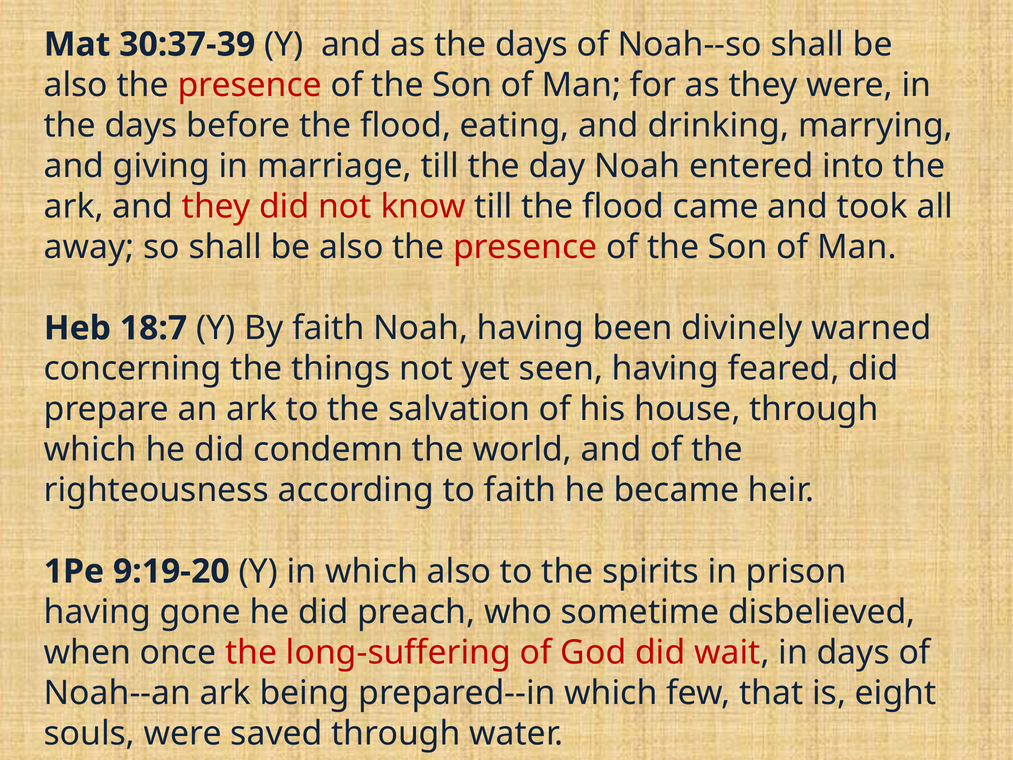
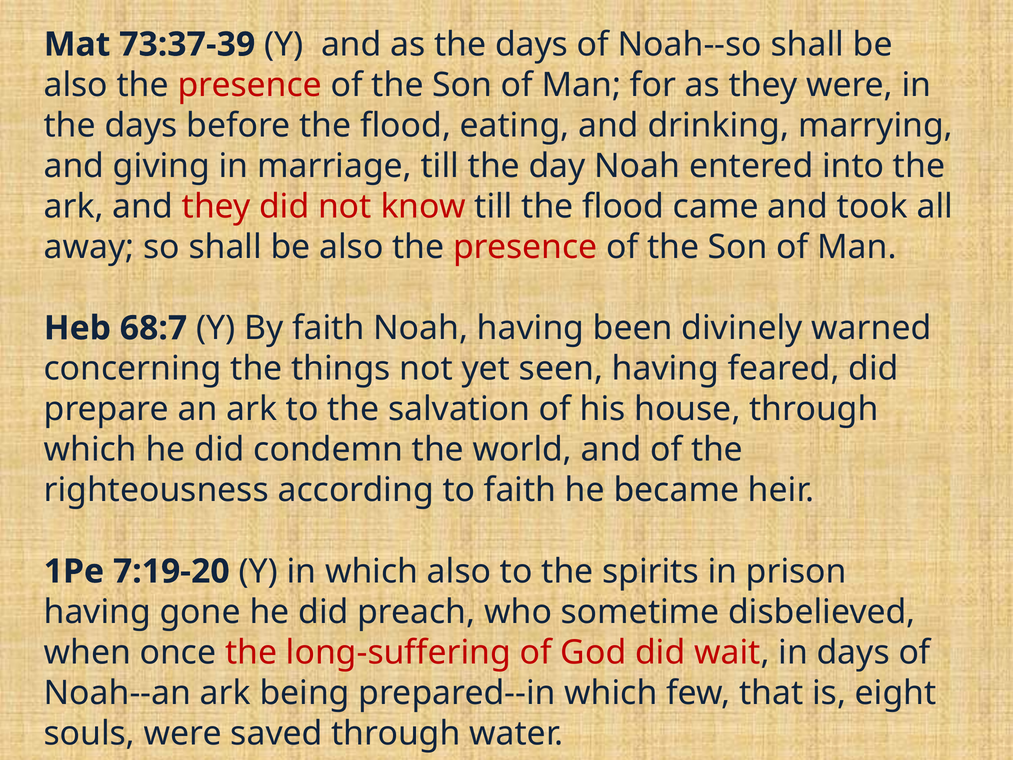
30:37-39: 30:37-39 -> 73:37-39 (187, 44)
18:7: 18:7 -> 68:7 (153, 328)
9:19-20: 9:19-20 -> 7:19-20 (171, 571)
